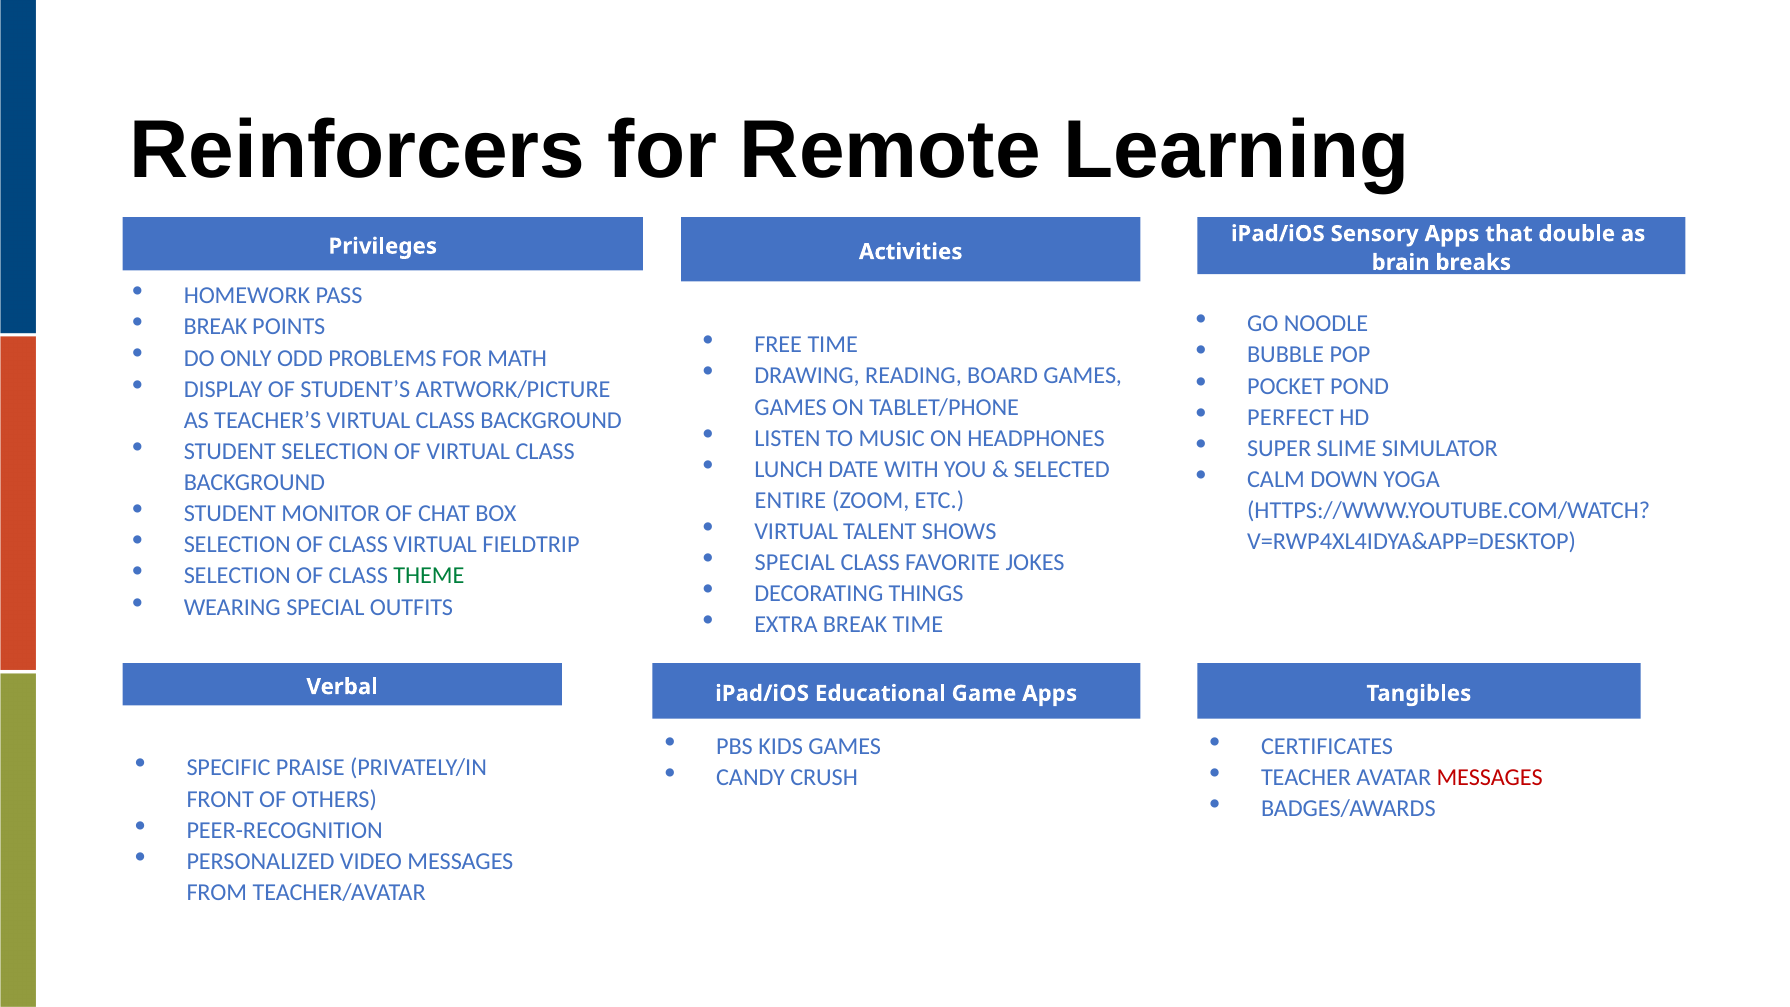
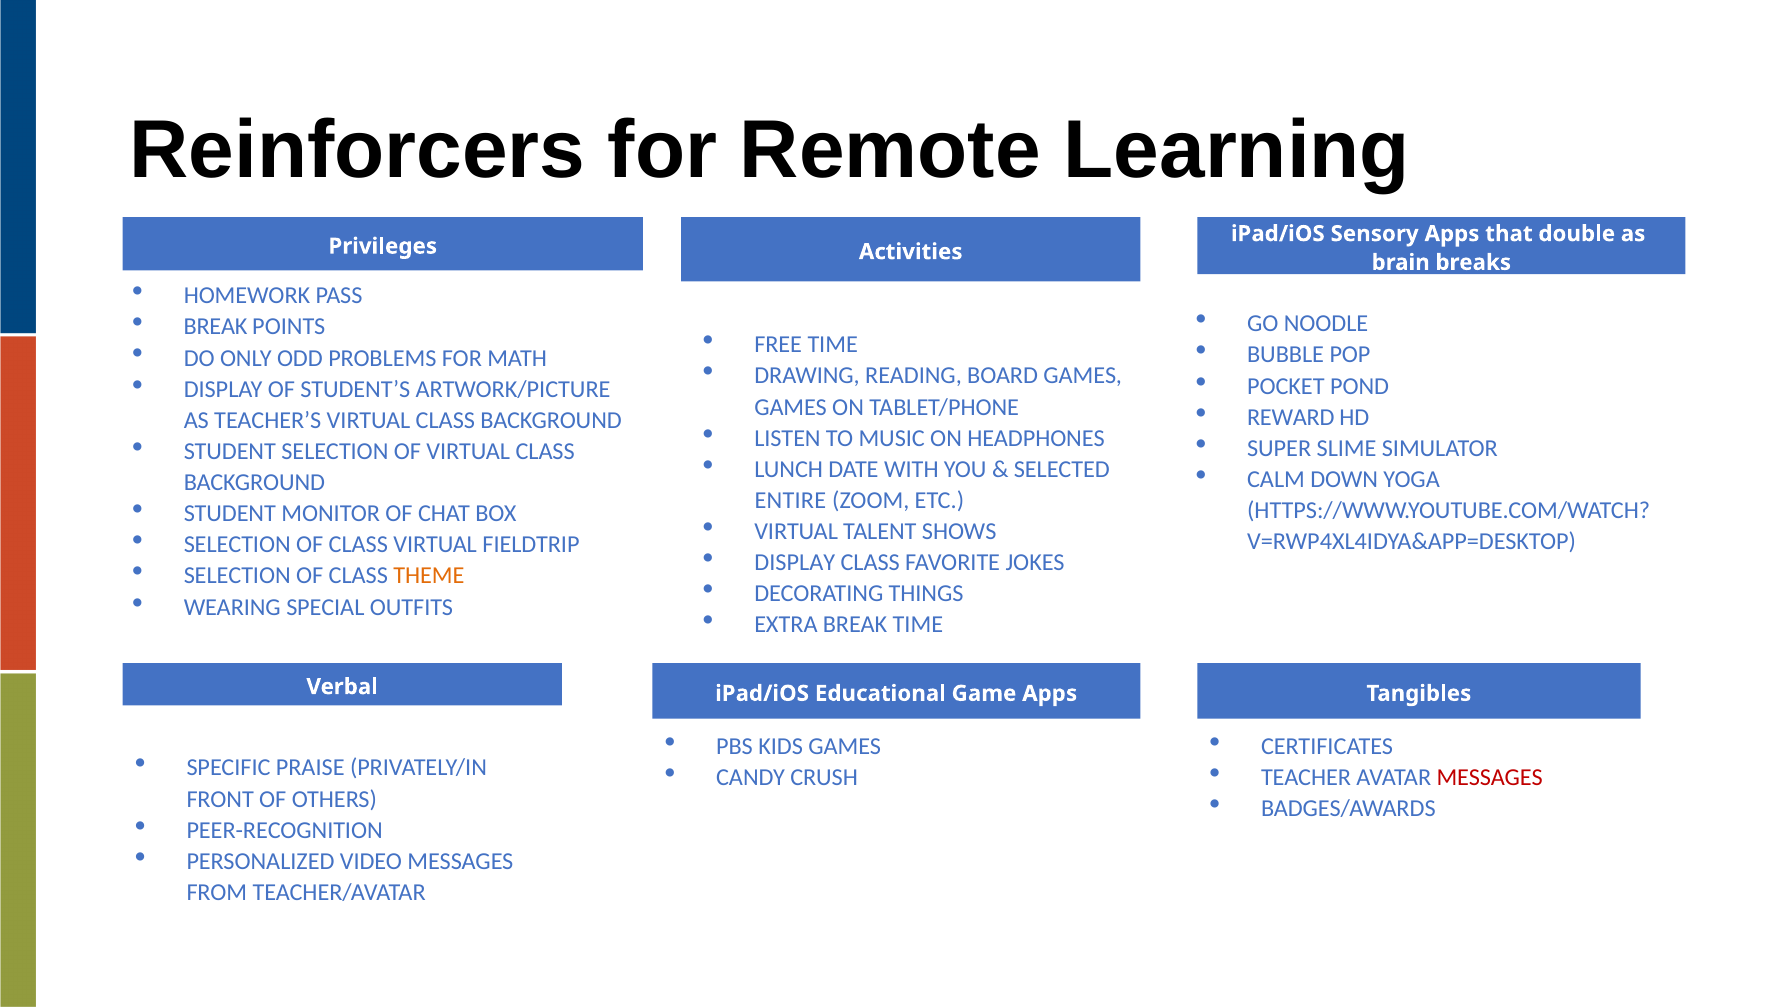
PERFECT: PERFECT -> REWARD (1291, 417)
SPECIAL: SPECIAL -> DISPLAY (795, 563)
THEME colour: green -> orange (429, 576)
